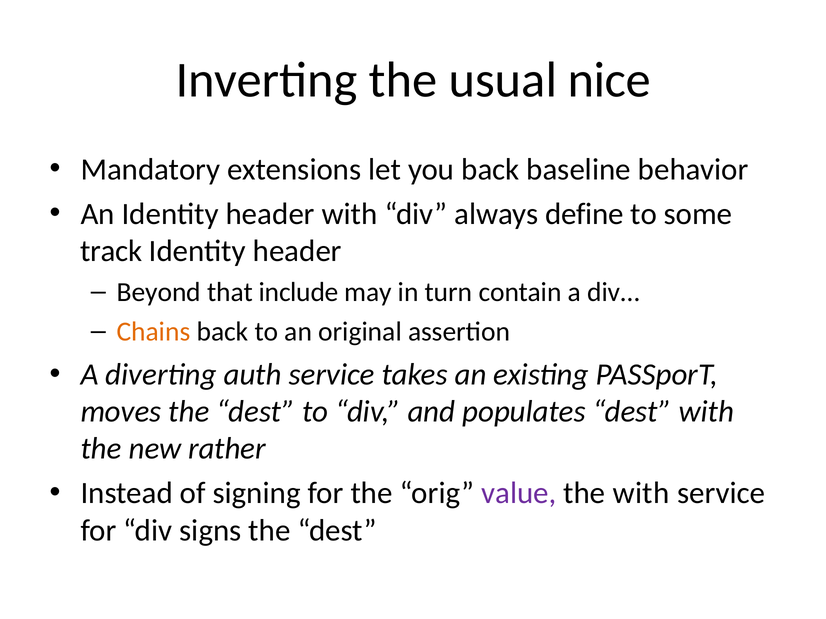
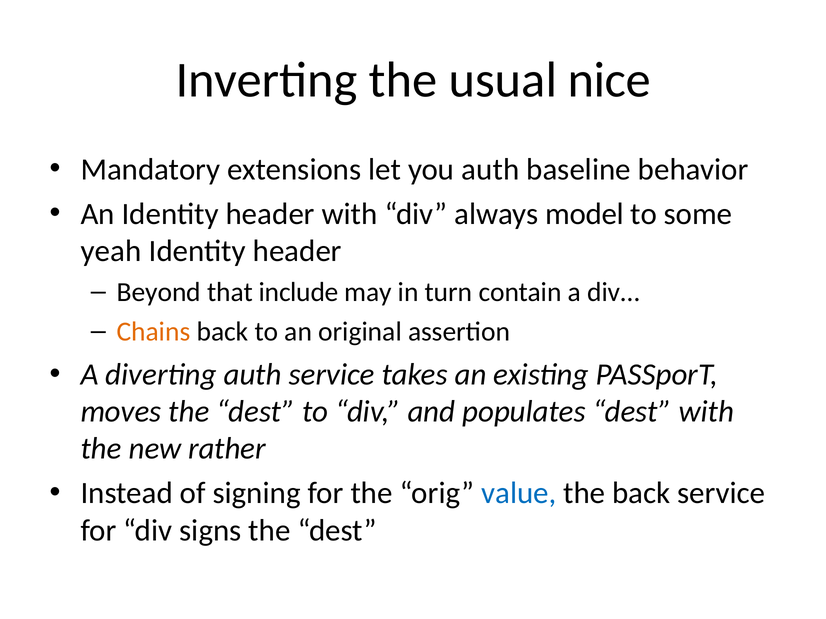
you back: back -> auth (490, 169)
define: define -> model (584, 214)
track: track -> yeah (111, 251)
value colour: purple -> blue (519, 494)
the with: with -> back (641, 494)
